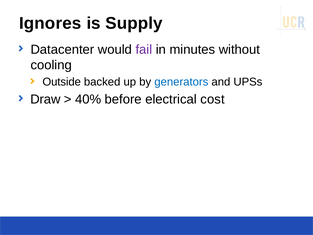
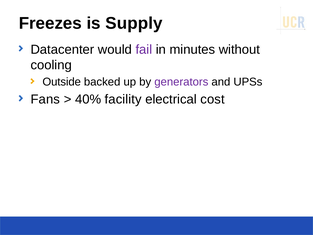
Ignores: Ignores -> Freezes (50, 23)
generators colour: blue -> purple (181, 82)
Draw: Draw -> Fans (45, 99)
before: before -> facility (123, 99)
